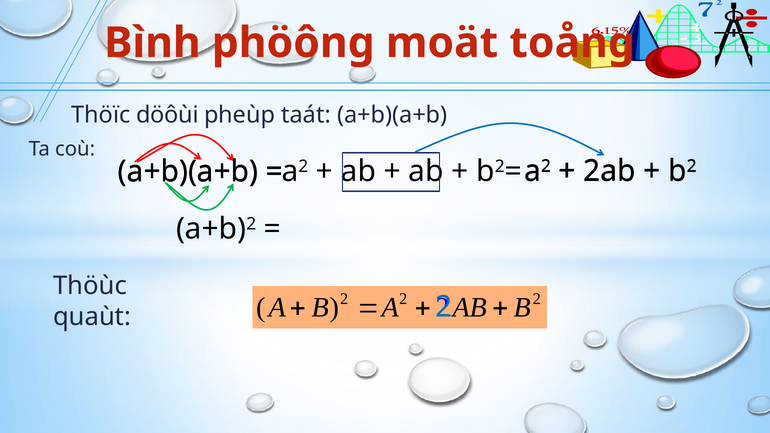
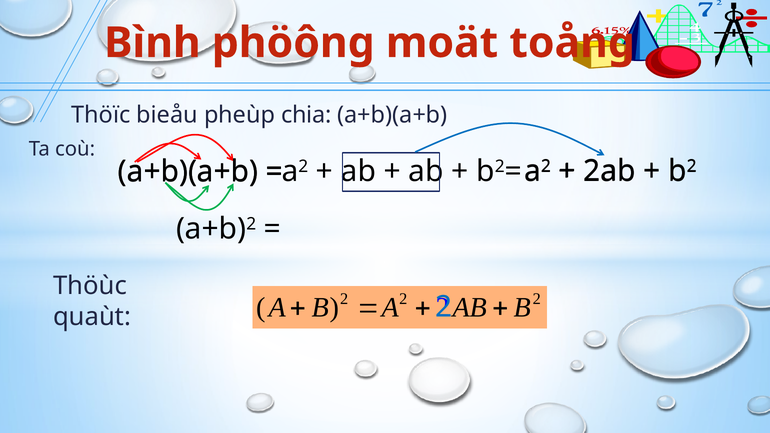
döôùi: döôùi -> bieåu (167, 115)
taát: taát -> chia (306, 115)
